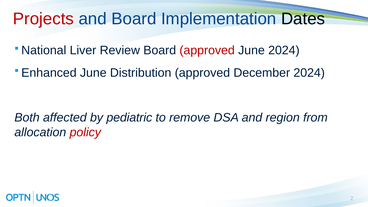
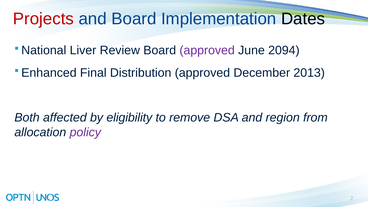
approved colour: red -> purple (207, 50)
June 2024: 2024 -> 2094 (284, 50)
June: June -> Final (93, 73)
December 2024: 2024 -> 2013 (309, 73)
pediatric: pediatric -> eligibility (129, 118)
policy colour: red -> purple (85, 132)
